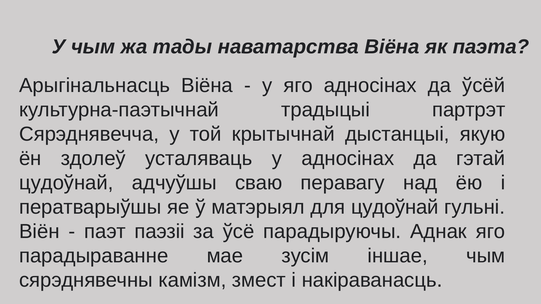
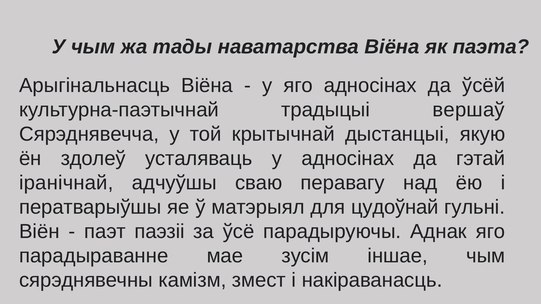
партрэт: партрэт -> вершаў (469, 110)
цудоўнай: цудоўнай -> іранічнай (66, 183)
